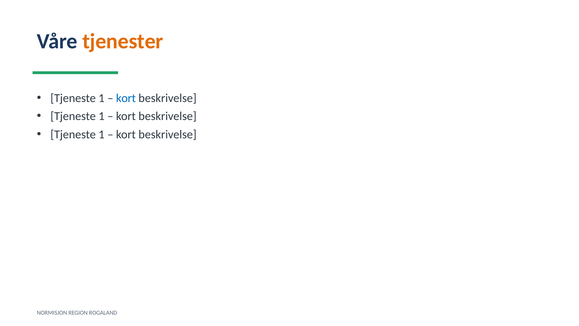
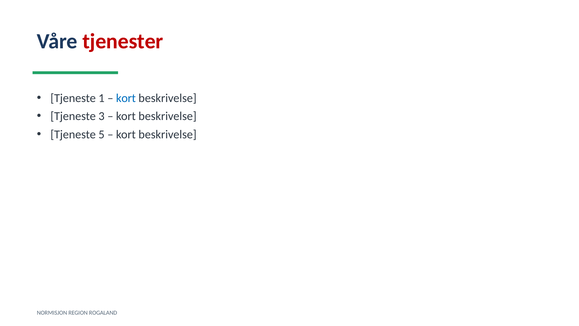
tjenester colour: orange -> red (123, 41)
1: 1 -> 3 (102, 116)
1: 1 -> 5 (102, 134)
